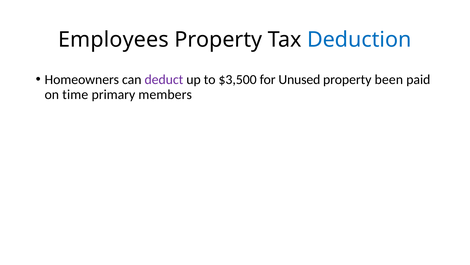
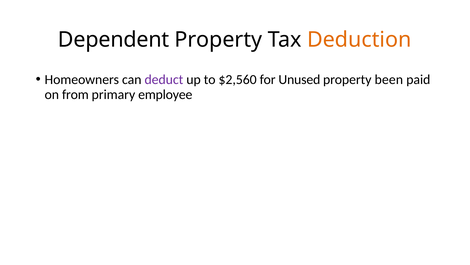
Employees: Employees -> Dependent (114, 39)
Deduction colour: blue -> orange (359, 39)
$3,500: $3,500 -> $2,560 (238, 79)
time: time -> from (75, 94)
members: members -> employee (165, 94)
